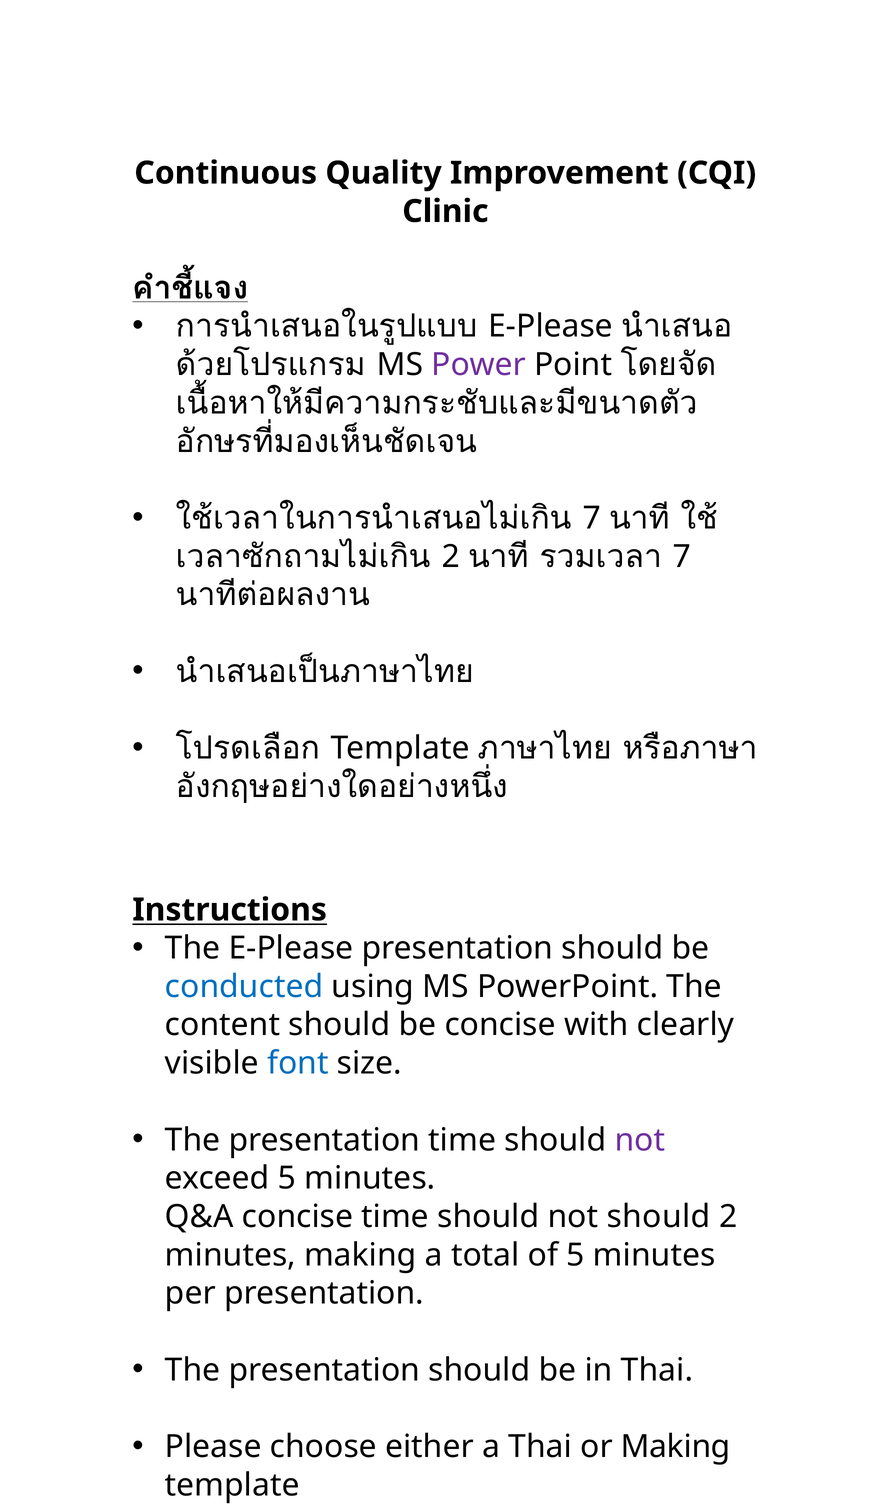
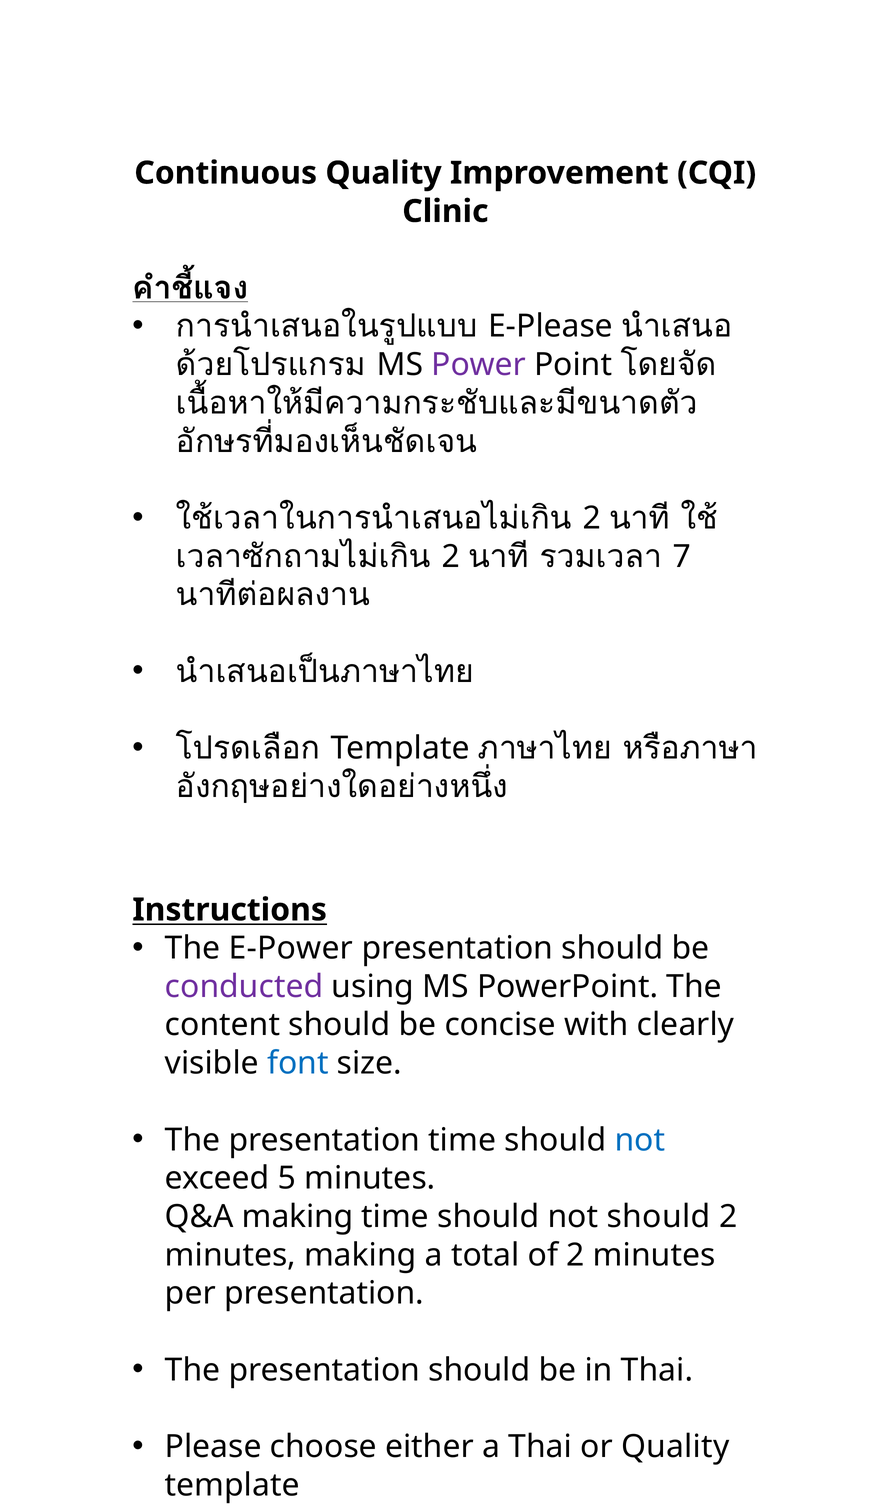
7: 7 -> 2 (592, 518)
The E-Please: E-Please -> E-Power (291, 948)
conducted colour: blue -> purple (244, 986)
not colour: purple -> blue (640, 1139)
Q&A concise: concise -> making (298, 1216)
of 5: 5 -> 2 (576, 1254)
or Making: Making -> Quality (675, 1446)
